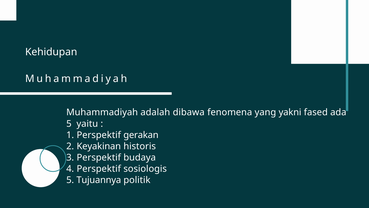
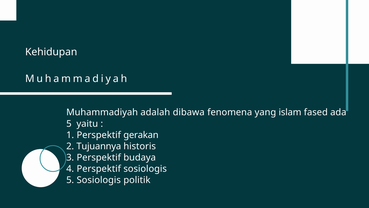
yakni: yakni -> islam (290, 112)
Keyakinan: Keyakinan -> Tujuannya (99, 146)
5 Tujuannya: Tujuannya -> Sosiologis (99, 180)
